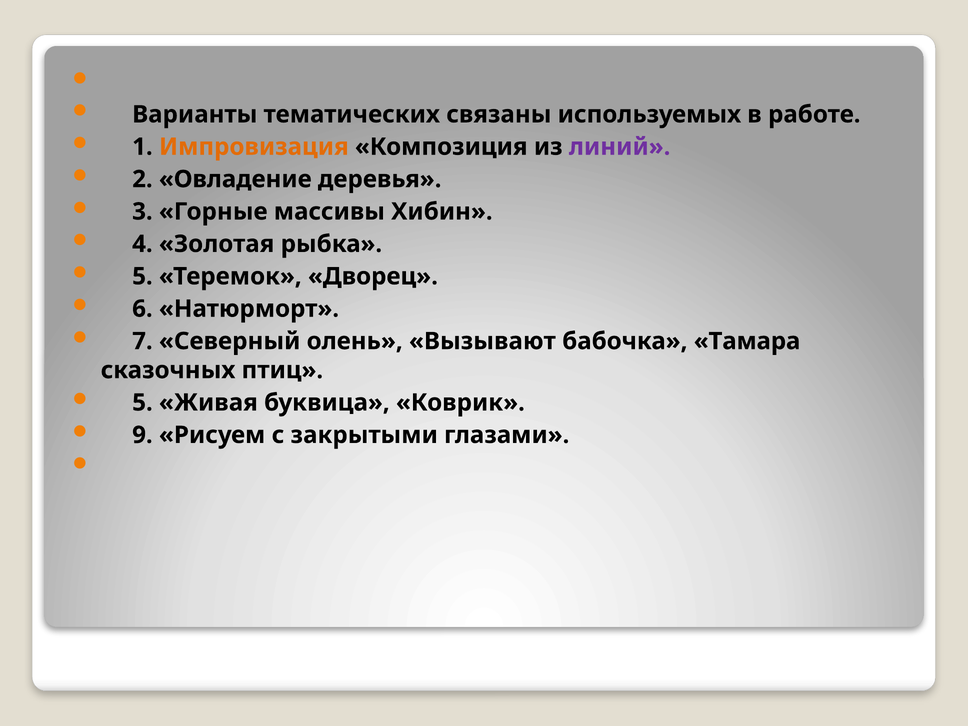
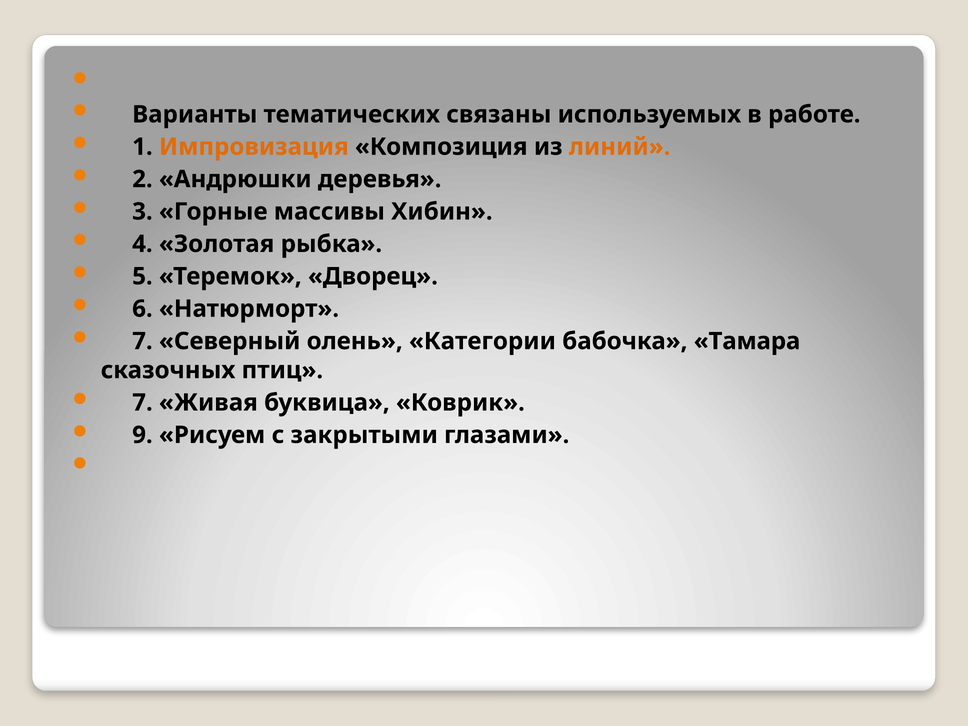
линий colour: purple -> orange (620, 147)
Овладение: Овладение -> Андрюшки (235, 179)
Вызывают: Вызывают -> Категории (482, 341)
5: 5 -> 7 (142, 403)
